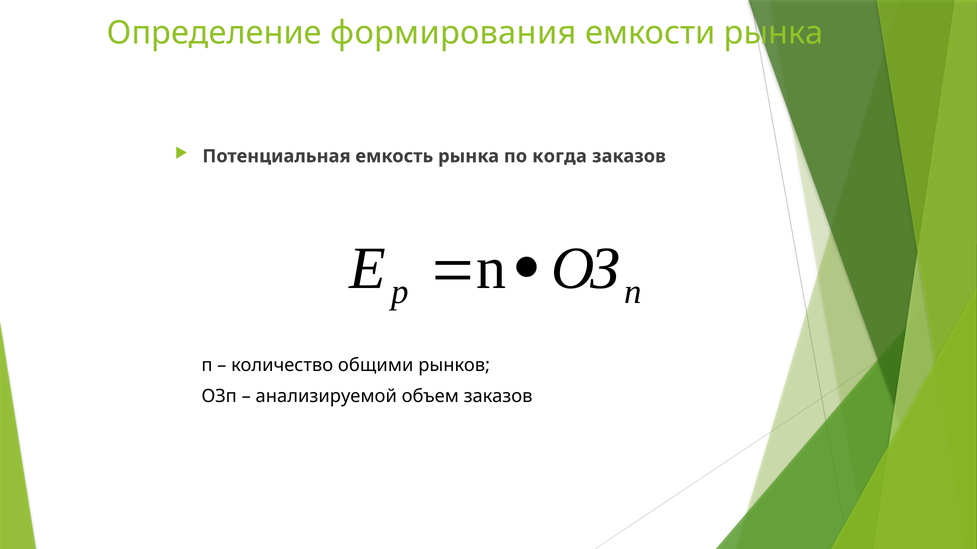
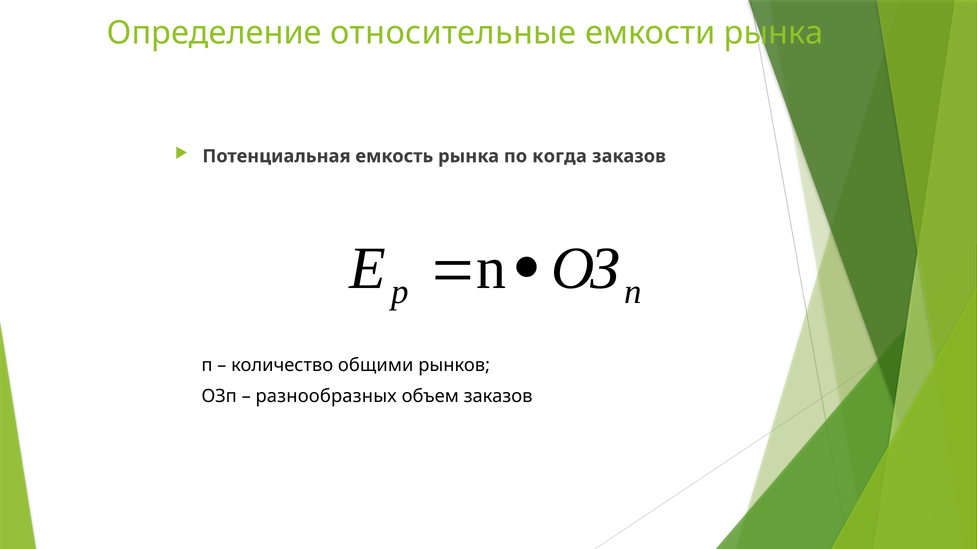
формирования: формирования -> относительные (453, 33)
анализируемой: анализируемой -> разнообразных (326, 397)
